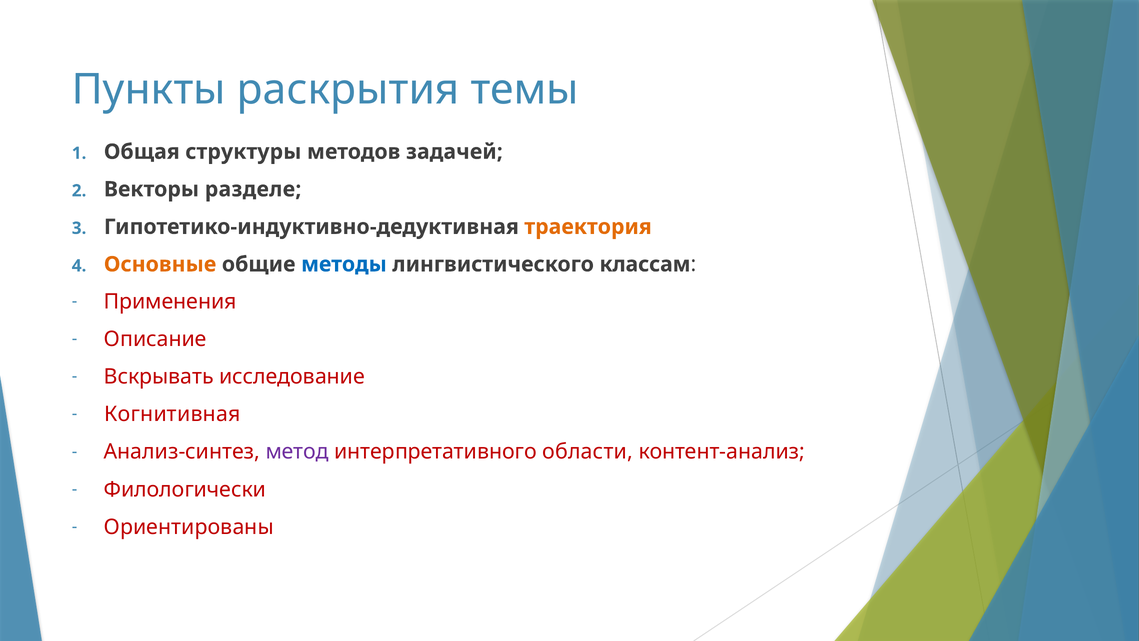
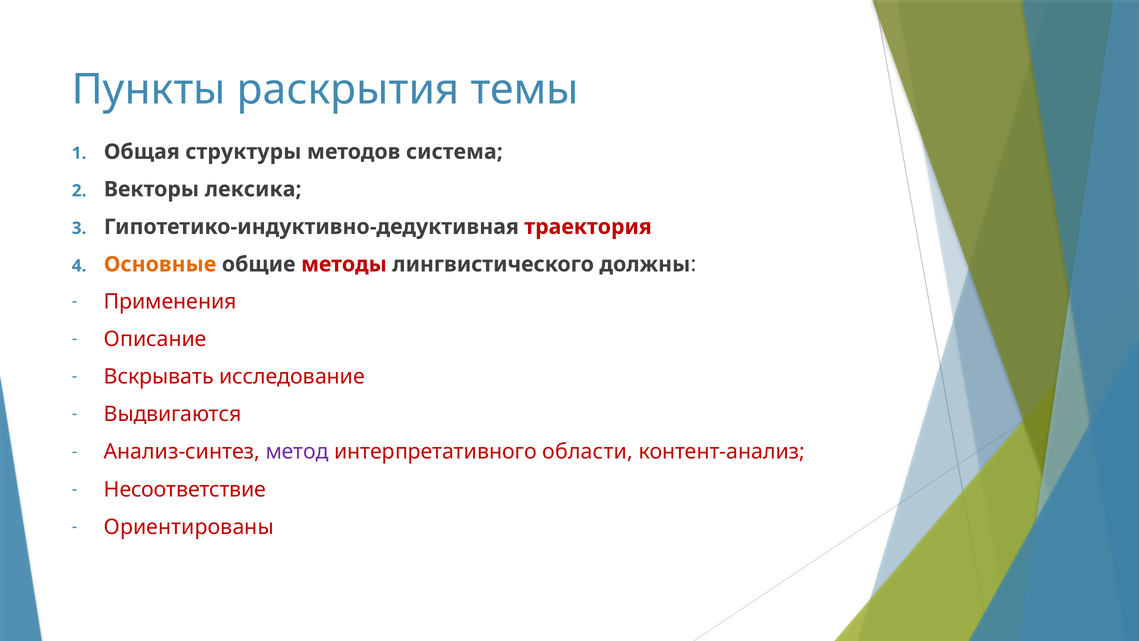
задачей: задачей -> система (454, 152)
разделе: разделе -> лексика (253, 189)
траектория colour: orange -> red (588, 227)
методы colour: blue -> red (344, 264)
классам: классам -> должны (645, 264)
Когнитивная: Когнитивная -> Выдвигаются (173, 414)
Филологически: Филологически -> Несоответствие (185, 489)
